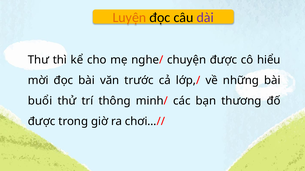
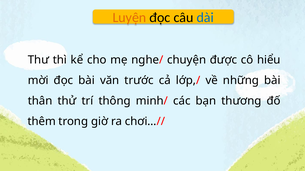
dài colour: purple -> blue (205, 18)
buổi: buổi -> thân (40, 101)
được: được -> thêm (42, 122)
